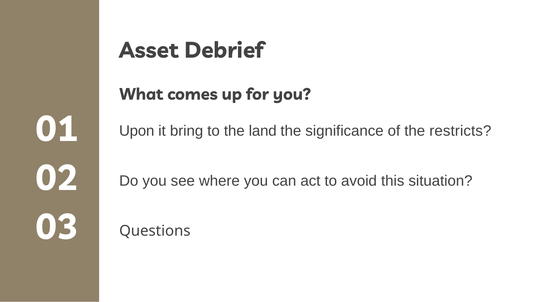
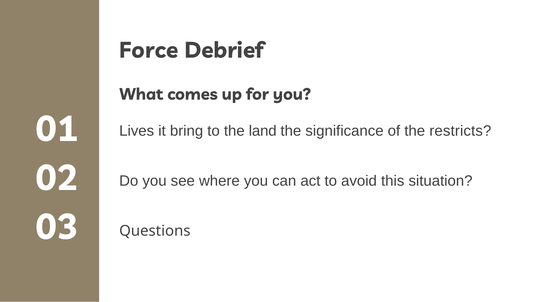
Asset: Asset -> Force (149, 51)
Upon: Upon -> Lives (137, 131)
